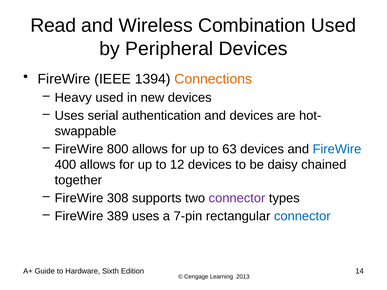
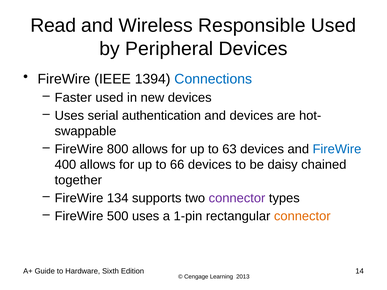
Combination: Combination -> Responsible (252, 26)
Connections colour: orange -> blue (213, 79)
Heavy: Heavy -> Faster (73, 98)
12: 12 -> 66 (177, 165)
308: 308 -> 134 (118, 198)
389: 389 -> 500 (118, 216)
7-pin: 7-pin -> 1-pin (188, 216)
connector colour: blue -> orange (302, 216)
